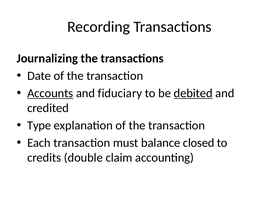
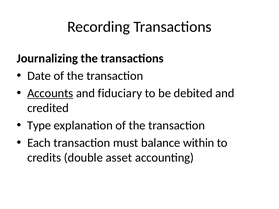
debited underline: present -> none (193, 93)
closed: closed -> within (199, 143)
claim: claim -> asset (119, 158)
